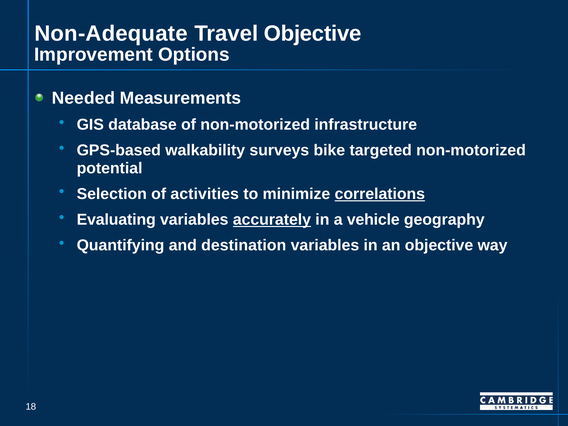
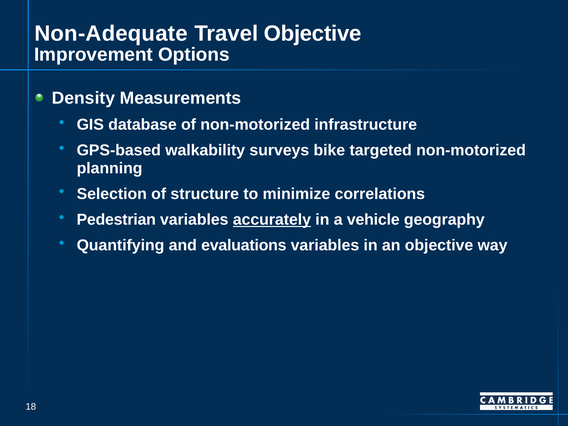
Needed: Needed -> Density (83, 98)
potential: potential -> planning (110, 168)
activities: activities -> structure (205, 194)
correlations underline: present -> none (380, 194)
Evaluating: Evaluating -> Pedestrian (116, 220)
destination: destination -> evaluations (244, 245)
